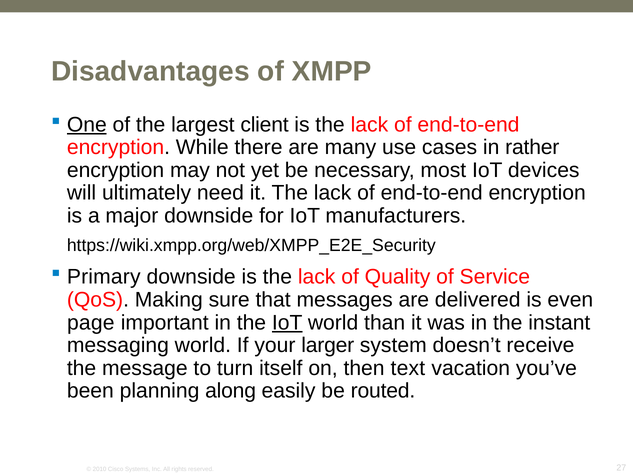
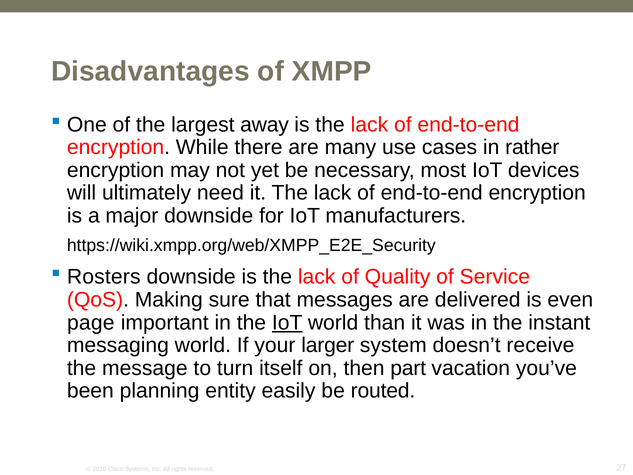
One underline: present -> none (87, 125)
client: client -> away (265, 125)
Primary: Primary -> Rosters (104, 277)
text: text -> part (408, 368)
along: along -> entity (230, 391)
